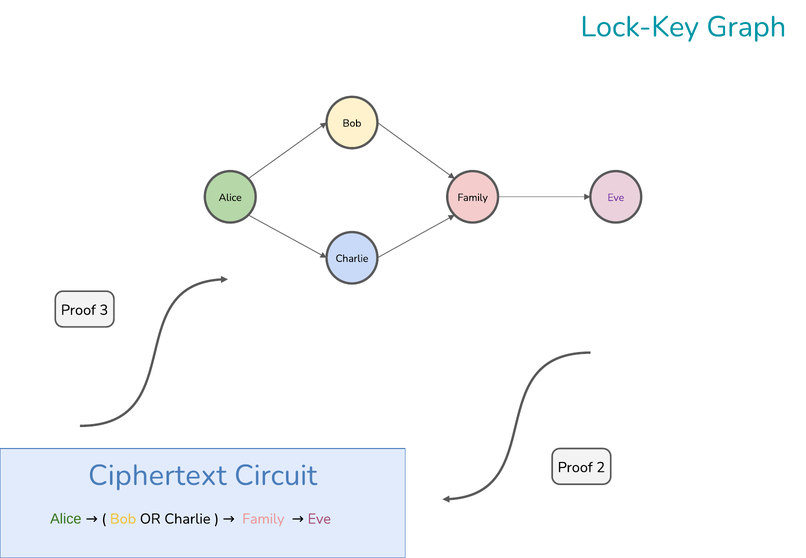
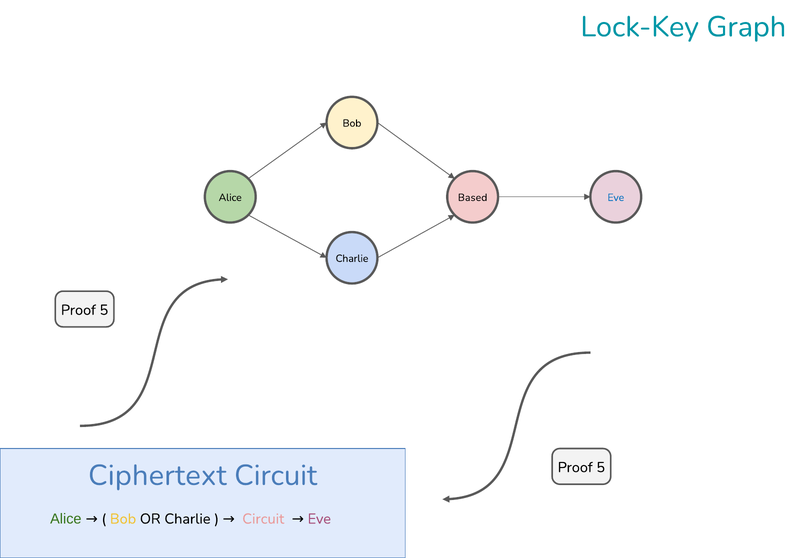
Family: Family -> Based (473, 198)
Eve colour: purple -> blue (616, 198)
3: 3 -> 5 (104, 310)
2: 2 -> 5 (601, 467)
Family: Family -> Circuit (263, 519)
